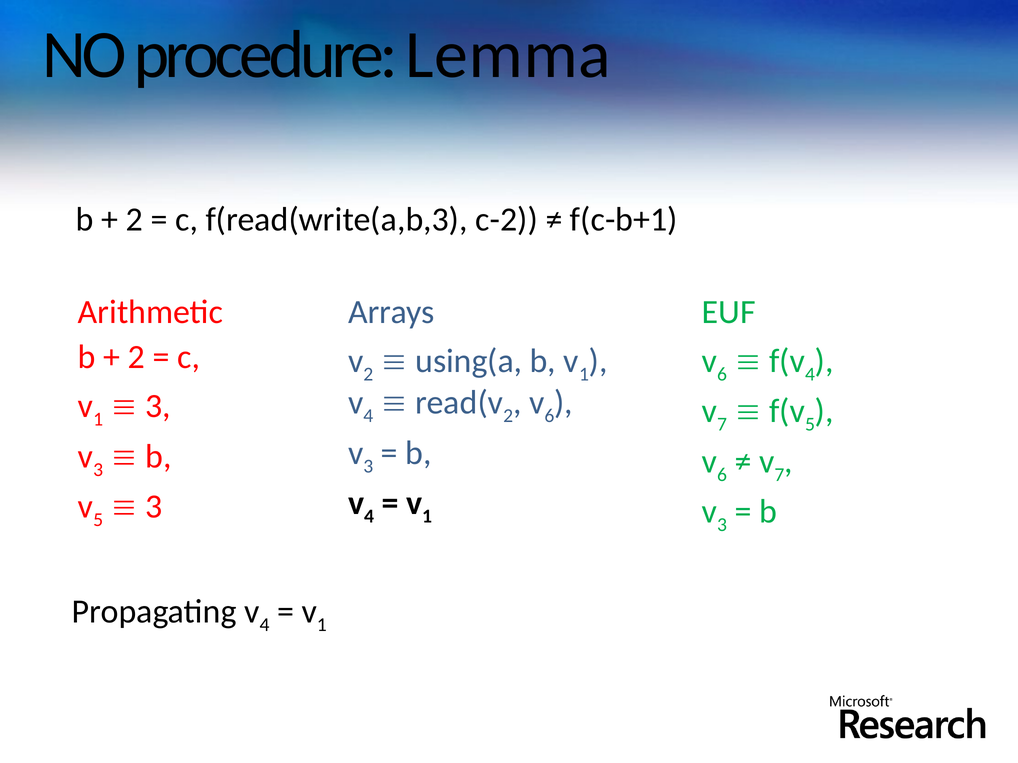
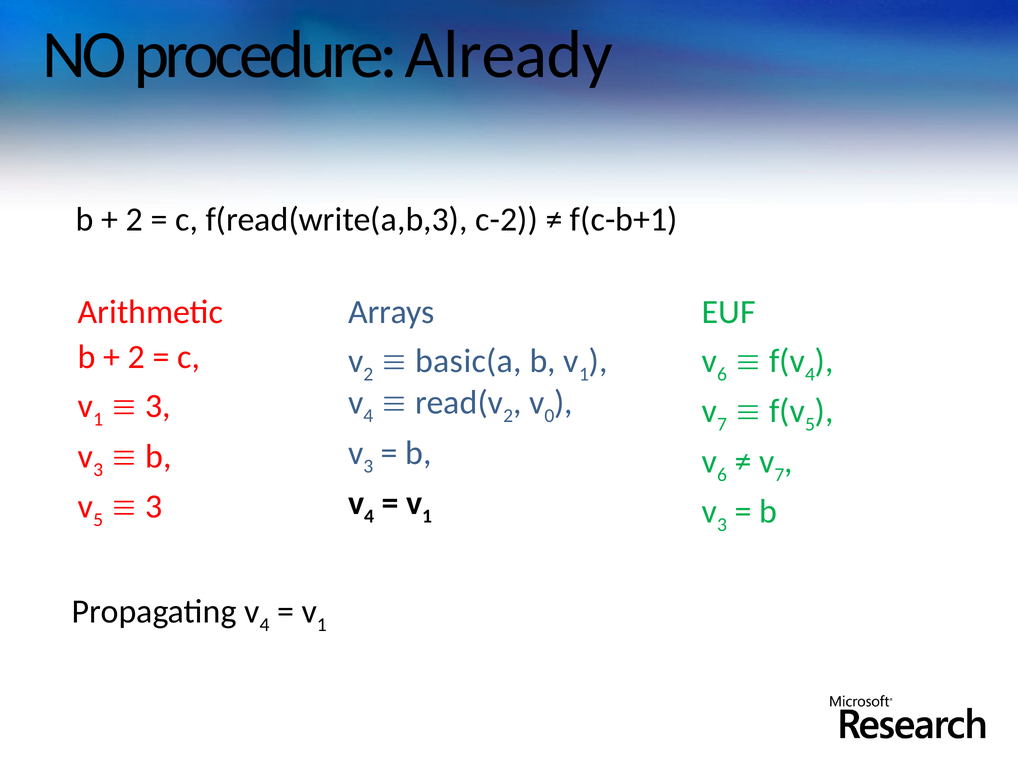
Lemma: Lemma -> Already (509, 55)
using(a: using(a -> basic(a (469, 361)
6: 6 -> 0 (549, 416)
